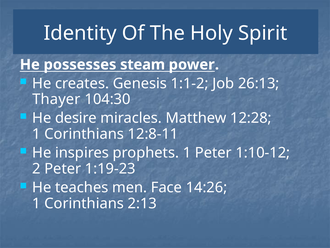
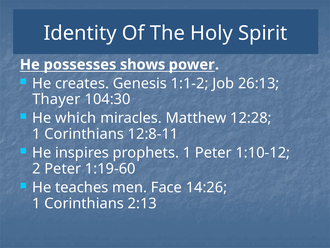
steam: steam -> shows (143, 64)
desire: desire -> which (76, 118)
1:19-23: 1:19-23 -> 1:19-60 (110, 168)
